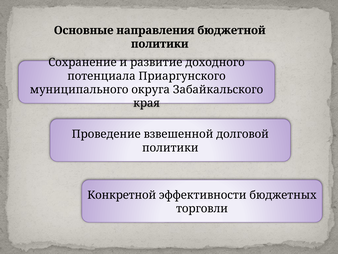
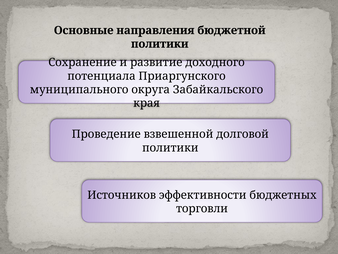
Конкретной: Конкретной -> Источников (122, 195)
